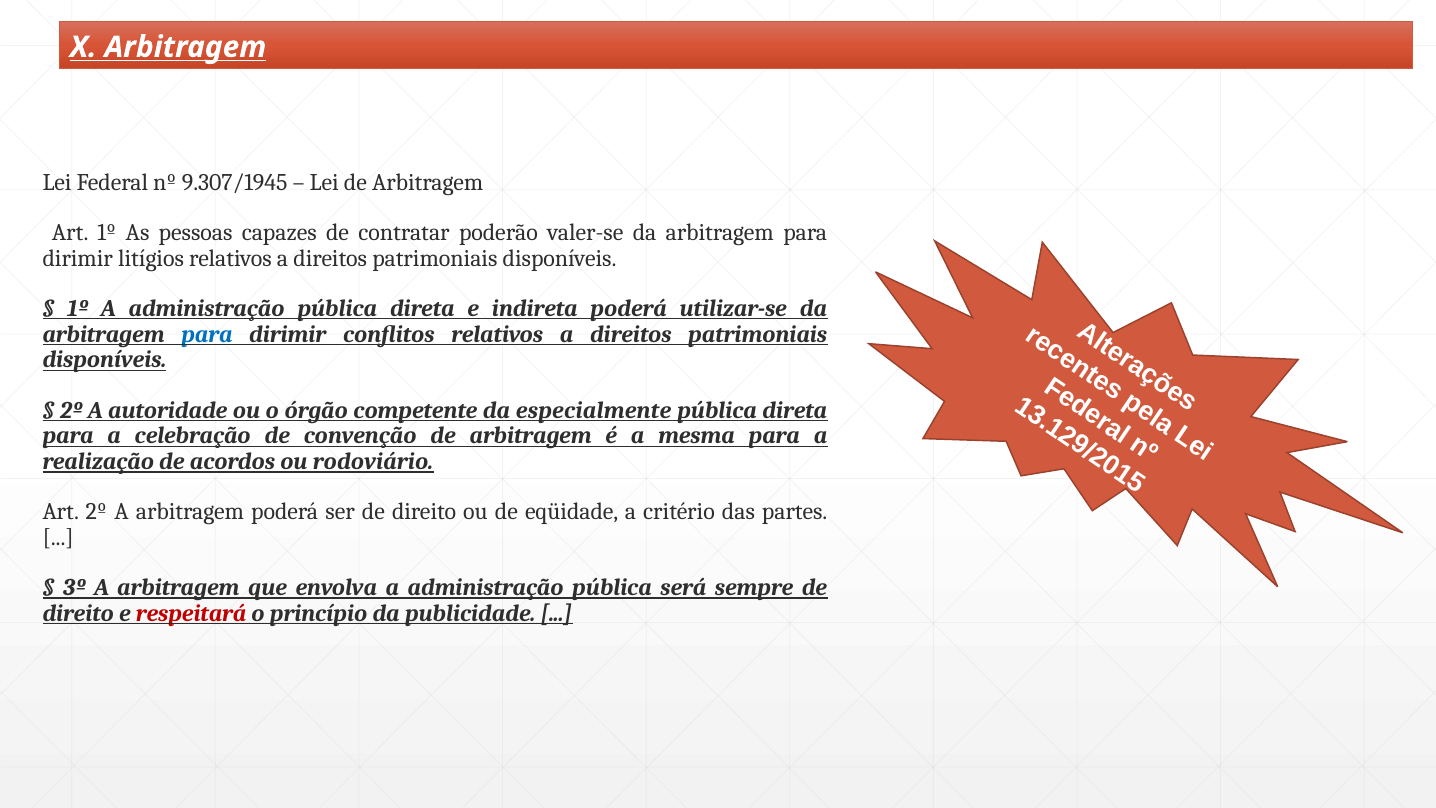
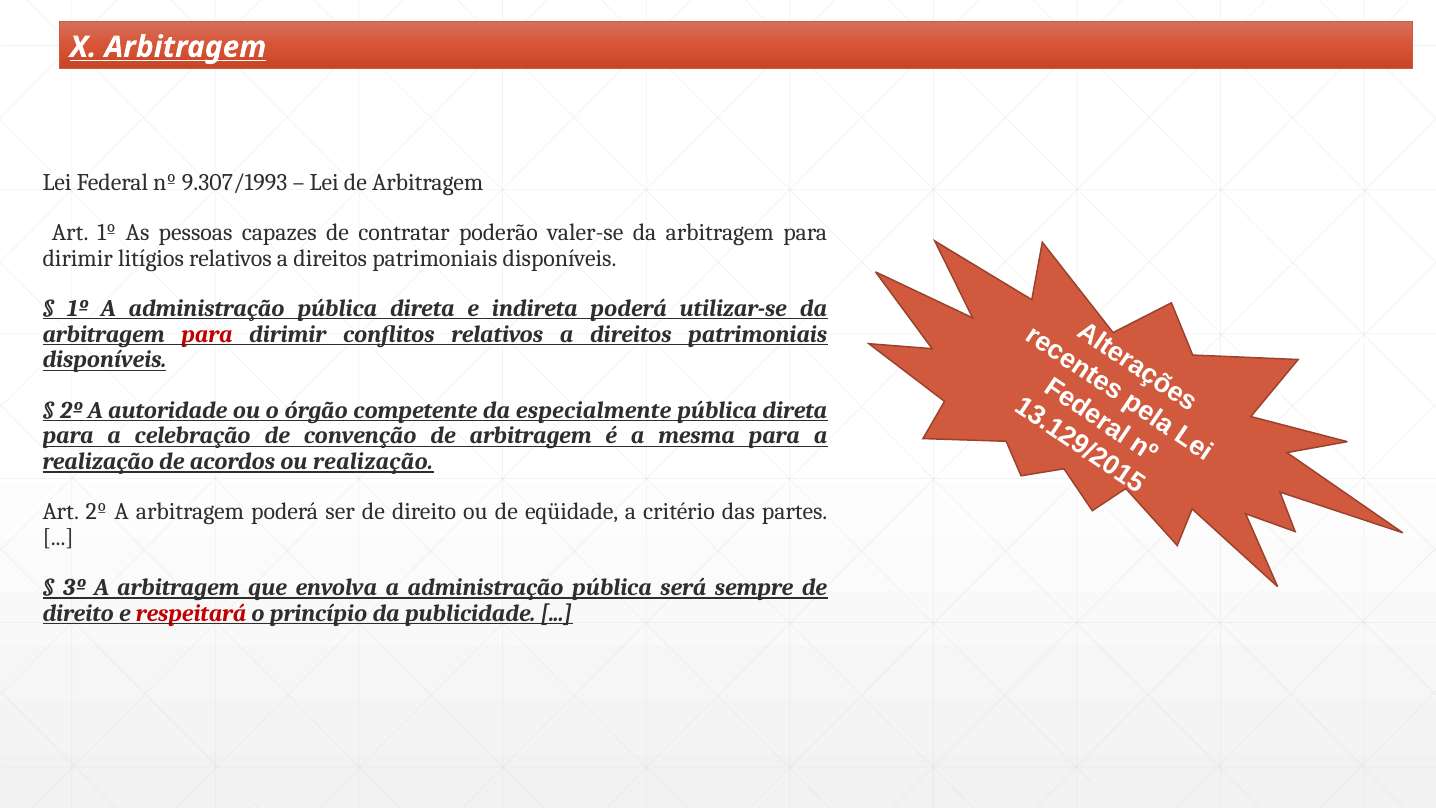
9.307/1945: 9.307/1945 -> 9.307/1993 (235, 182)
para colour: blue -> red (207, 334)
ou rodoviário: rodoviário -> realização (373, 462)
